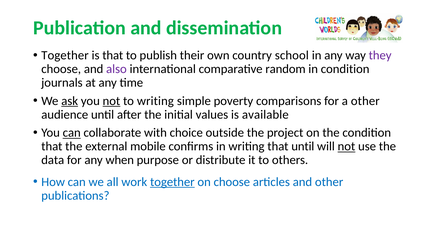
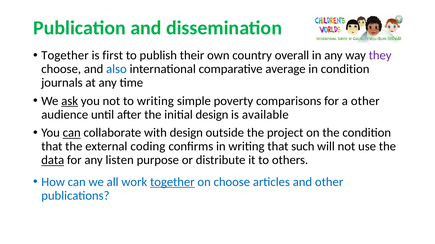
is that: that -> first (113, 56)
school: school -> overall (292, 56)
also colour: purple -> blue (116, 69)
random: random -> average (286, 69)
not underline: present -> none (111, 101)
initial values: values -> design (212, 115)
with choice: choice -> design (186, 133)
mobile: mobile -> coding (148, 147)
that until: until -> such (303, 147)
not underline: present -> none (346, 147)
data underline: none -> present (53, 161)
when: when -> listen (120, 161)
